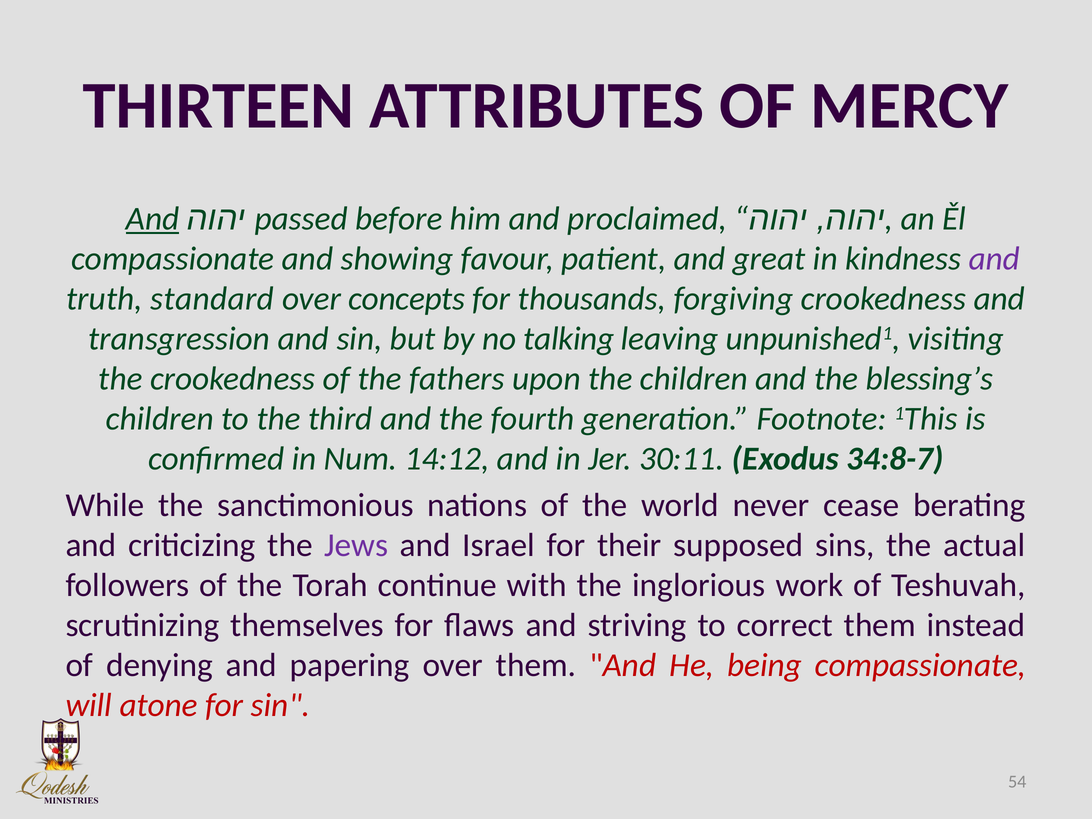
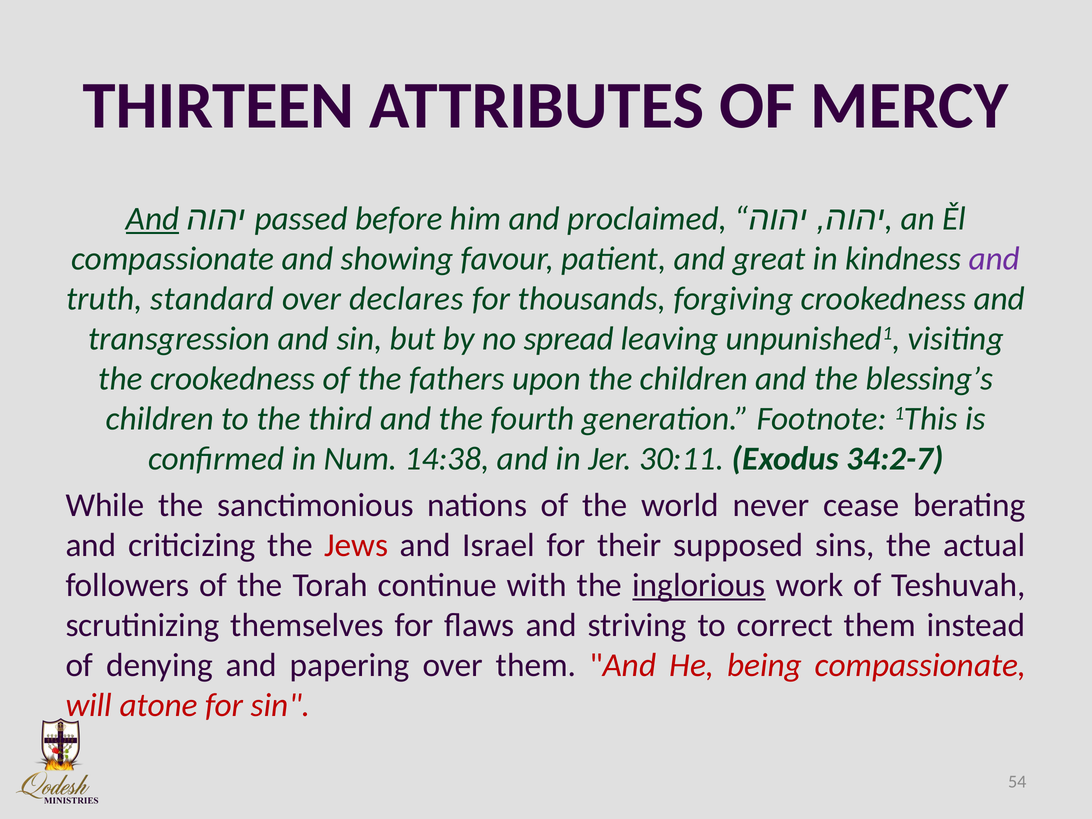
concepts: concepts -> declares (406, 299)
talking: talking -> spread (569, 339)
14:12: 14:12 -> 14:38 (447, 459)
34:8-7: 34:8-7 -> 34:2-7 (895, 459)
Jews colour: purple -> red (356, 545)
inglorious underline: none -> present (699, 585)
